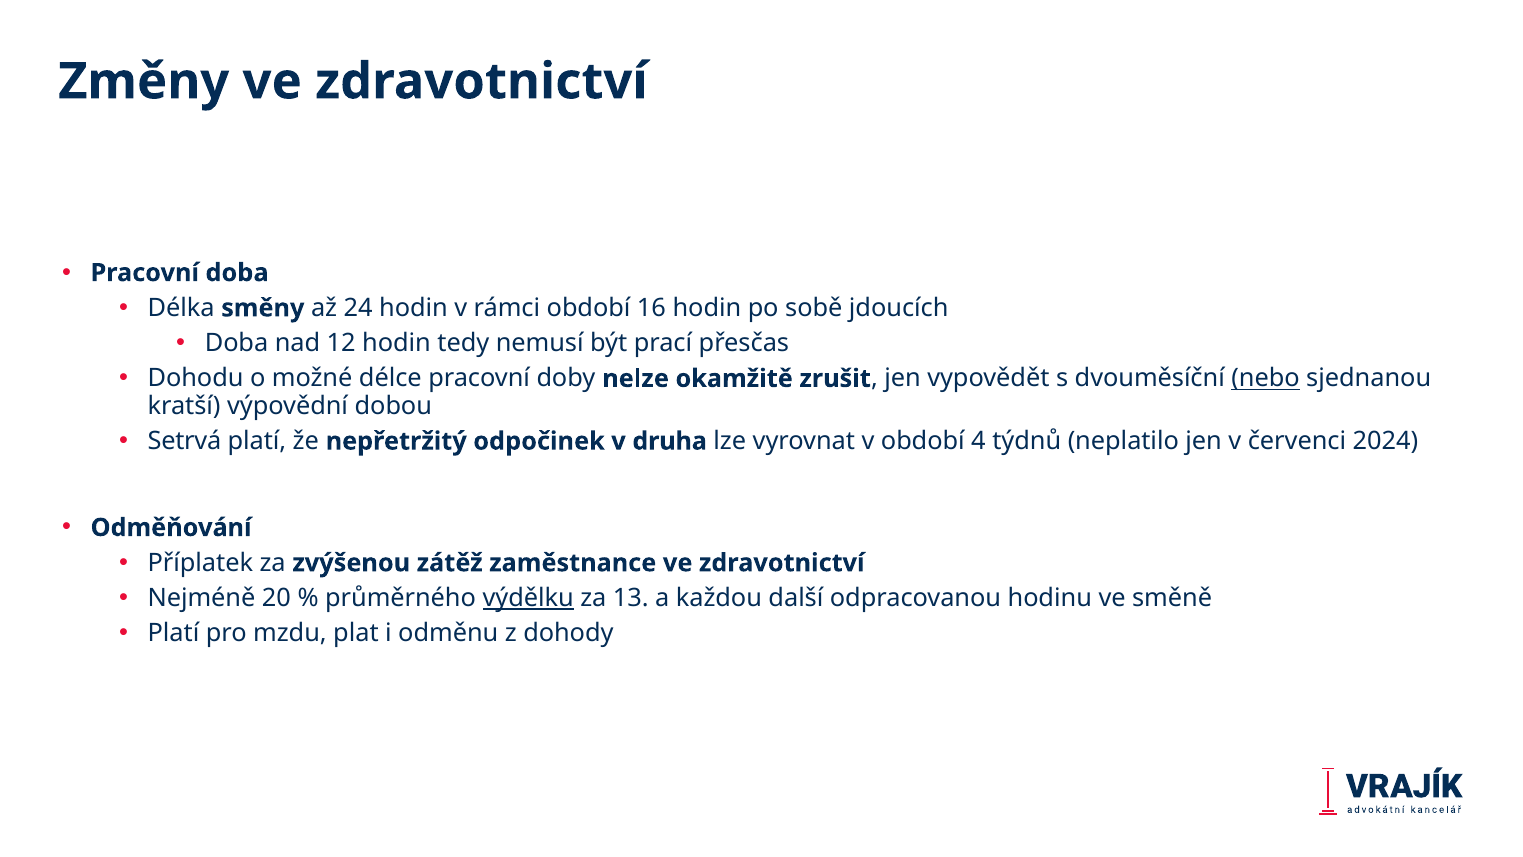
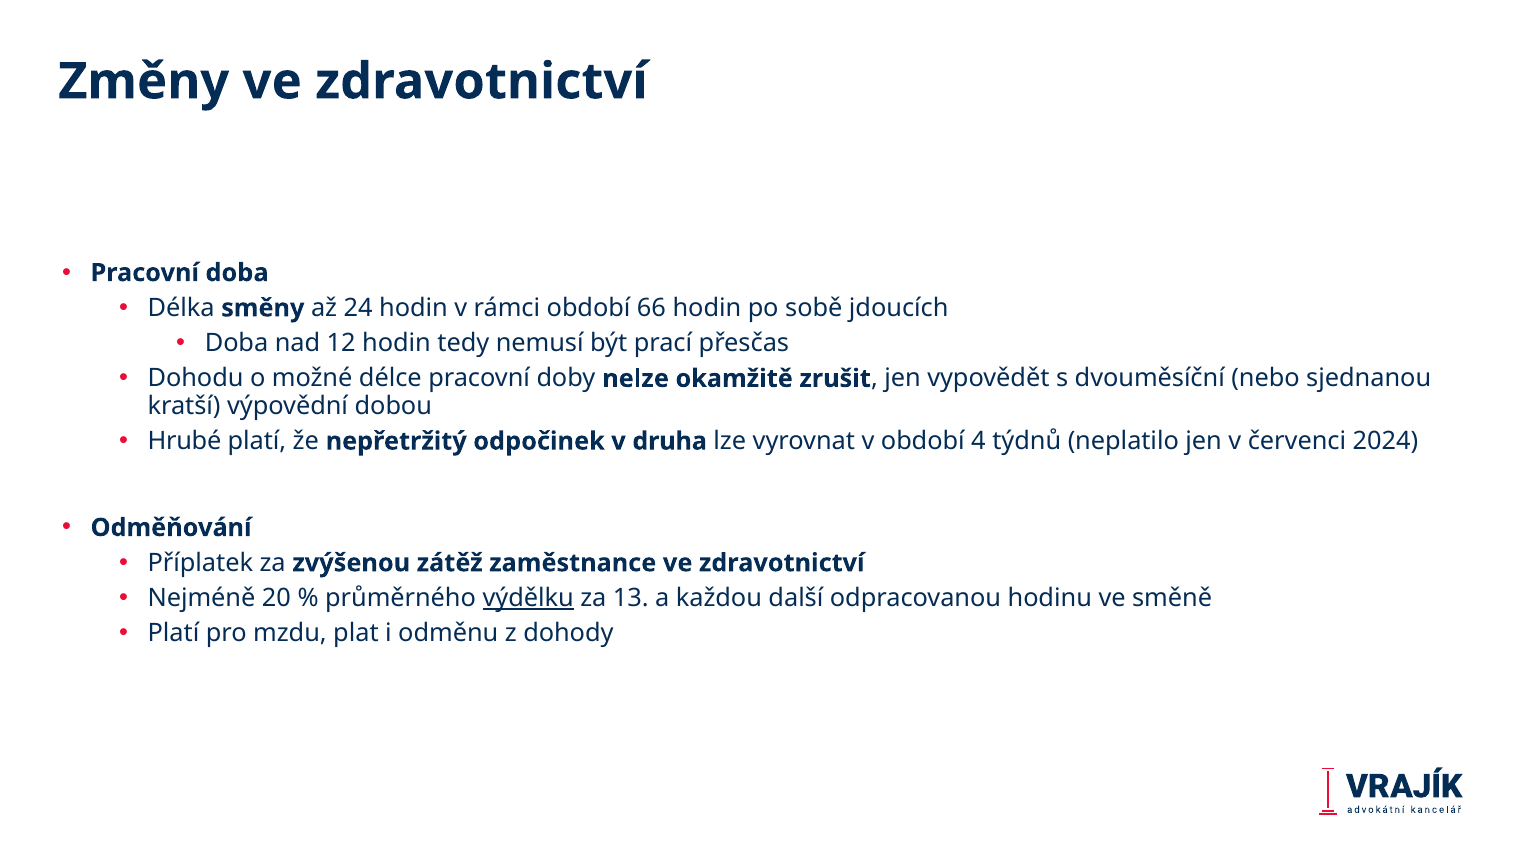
16: 16 -> 66 (651, 308)
nebo underline: present -> none (1266, 378)
Setrvá: Setrvá -> Hrubé (184, 441)
